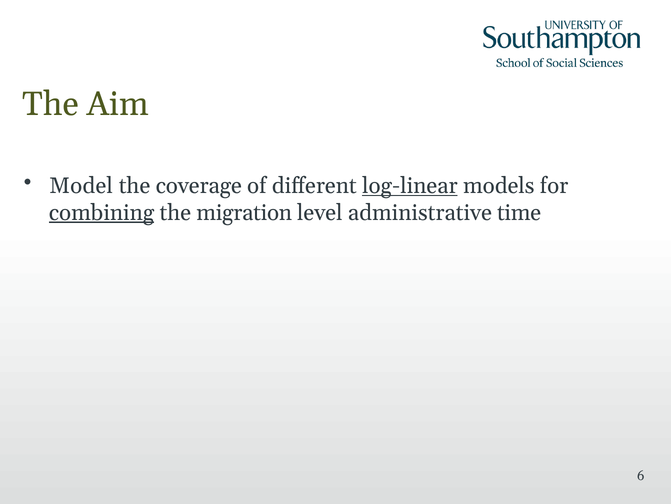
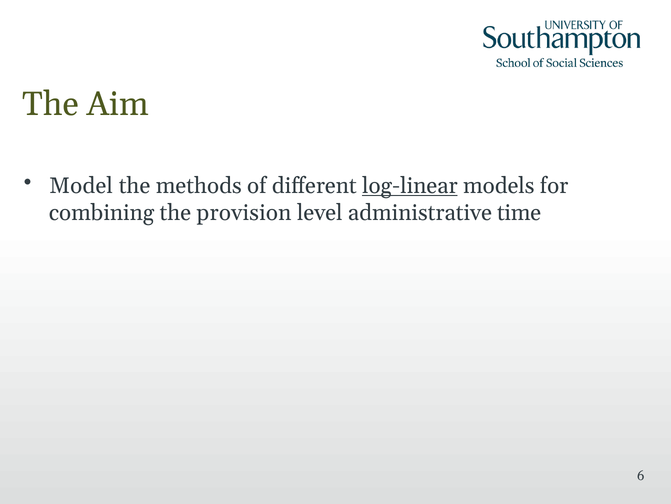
coverage: coverage -> methods (199, 186)
combining underline: present -> none (102, 212)
migration: migration -> provision (244, 212)
